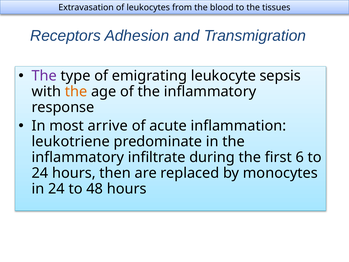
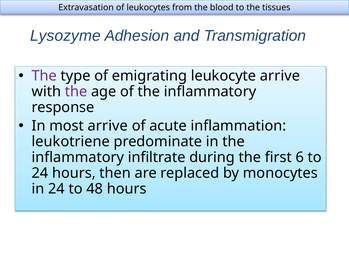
Receptors: Receptors -> Lysozyme (65, 36)
leukocyte sepsis: sepsis -> arrive (280, 76)
the colour: orange -> purple (76, 91)
